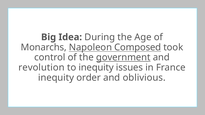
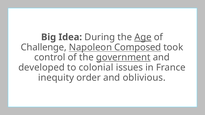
Age underline: none -> present (143, 37)
Monarchs: Monarchs -> Challenge (44, 47)
revolution: revolution -> developed (42, 68)
to inequity: inequity -> colonial (96, 68)
